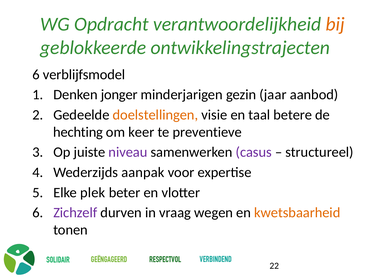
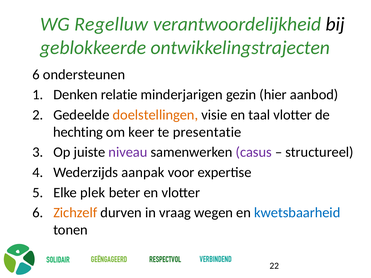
Opdracht: Opdracht -> Regelluw (111, 24)
bij colour: orange -> black (335, 24)
verblijfsmodel: verblijfsmodel -> ondersteunen (84, 75)
jonger: jonger -> relatie (119, 95)
jaar: jaar -> hier (273, 95)
taal betere: betere -> vlotter (293, 115)
preventieve: preventieve -> presentatie (207, 132)
Zichzelf colour: purple -> orange (75, 213)
kwetsbaarheid colour: orange -> blue (297, 213)
